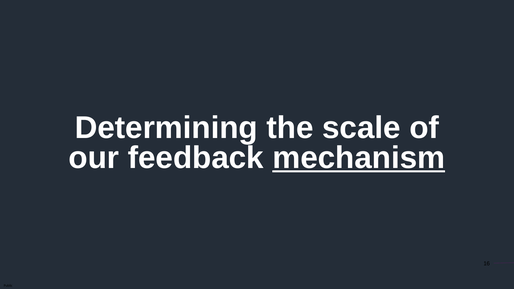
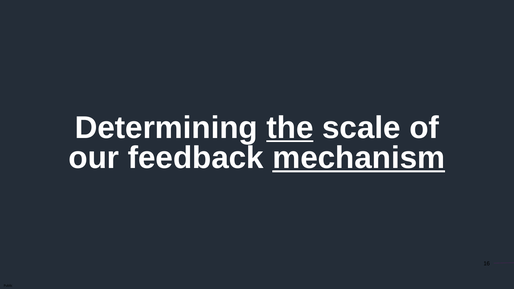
the underline: none -> present (290, 128)
